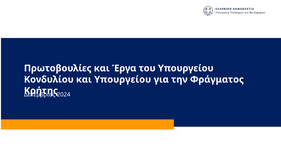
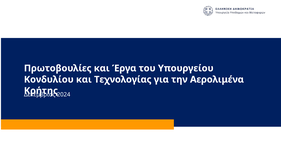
και Υπουργείου: Υπουργείου -> Τεχνολογίας (123, 80)
Φράγματος: Φράγματος -> Αερολιμένα (217, 80)
